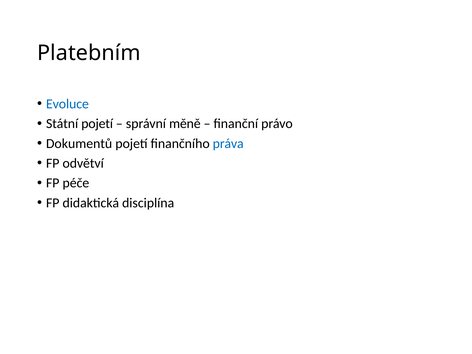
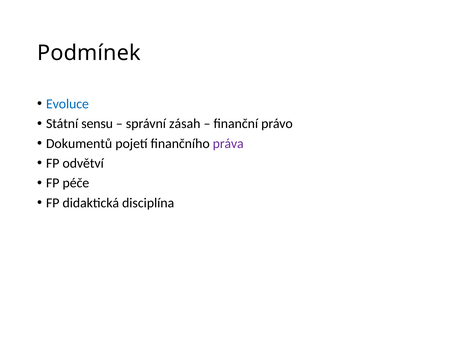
Platebním: Platebním -> Podmínek (89, 53)
Státní pojetí: pojetí -> sensu (97, 124)
měně: měně -> zásah (185, 124)
práva colour: blue -> purple (228, 144)
